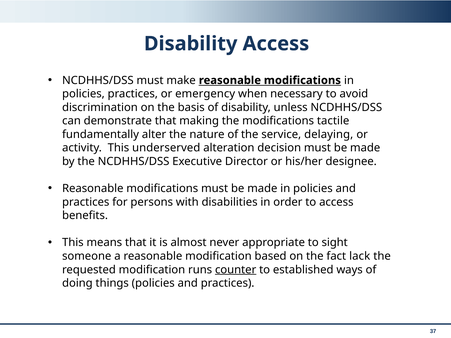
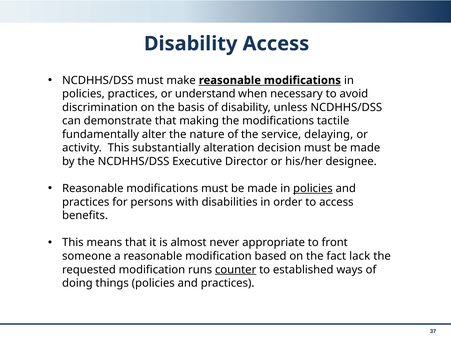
emergency: emergency -> understand (205, 94)
underserved: underserved -> substantially (166, 148)
policies underline: none -> present (313, 189)
sight: sight -> front (335, 243)
